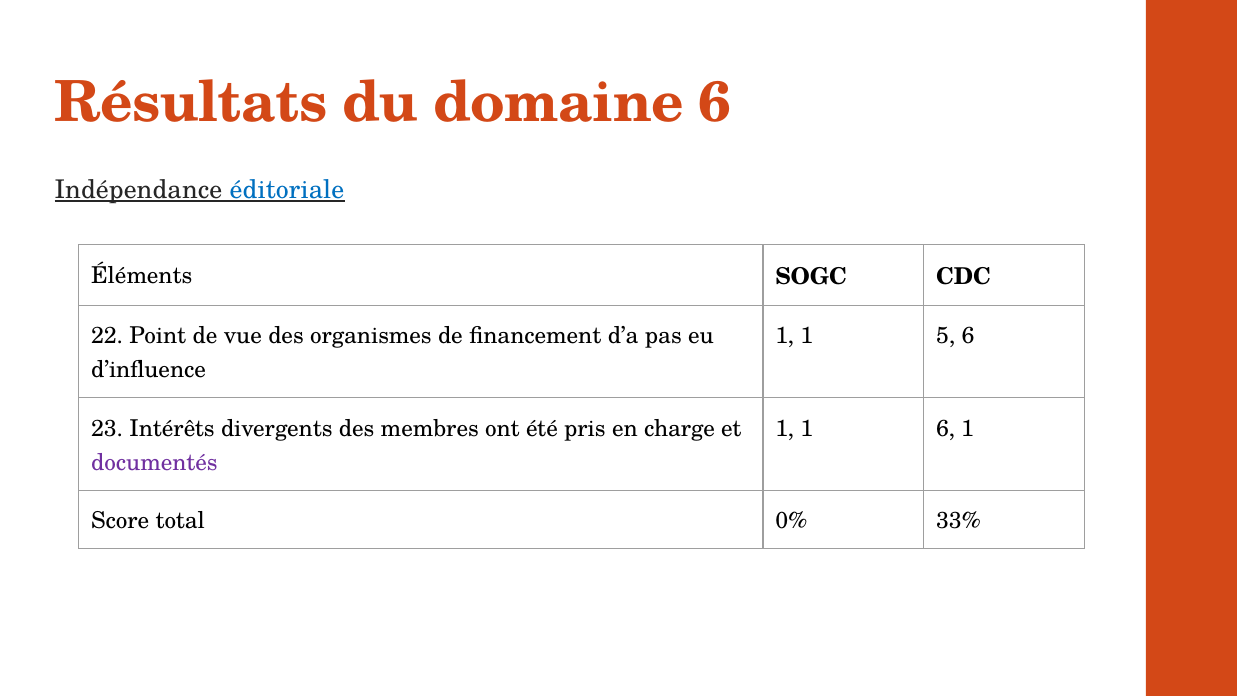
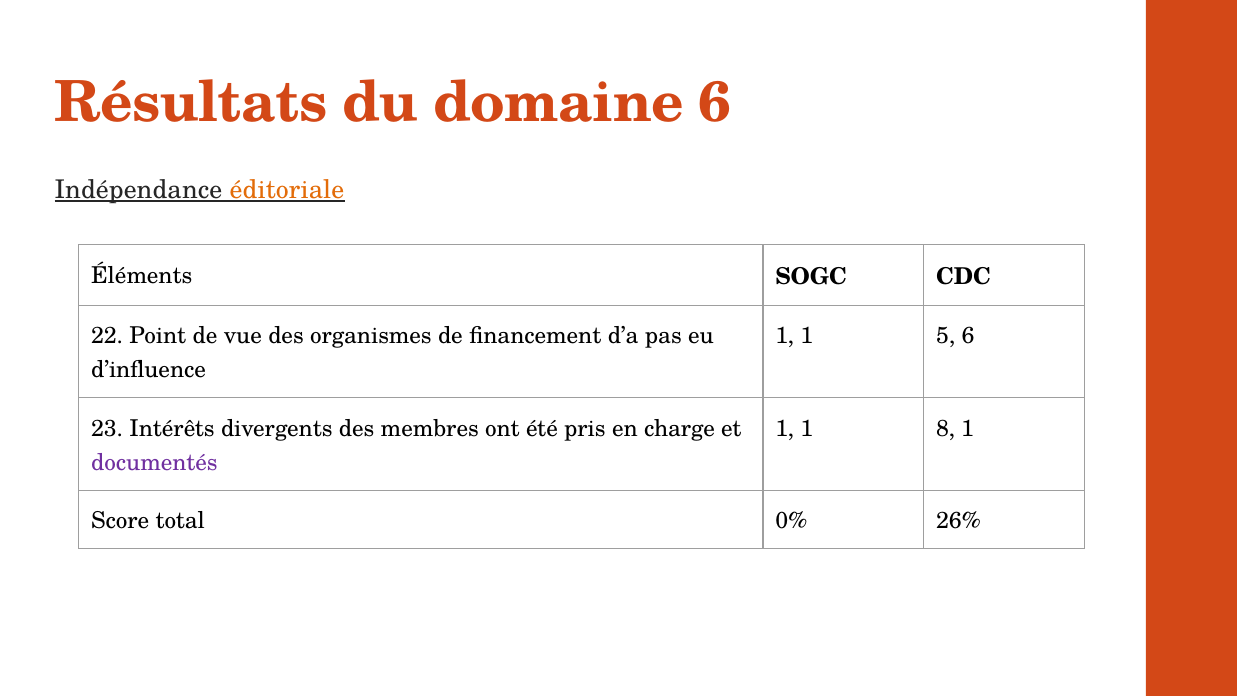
éditoriale colour: blue -> orange (287, 190)
1 6: 6 -> 8 (946, 428)
33%: 33% -> 26% (959, 521)
